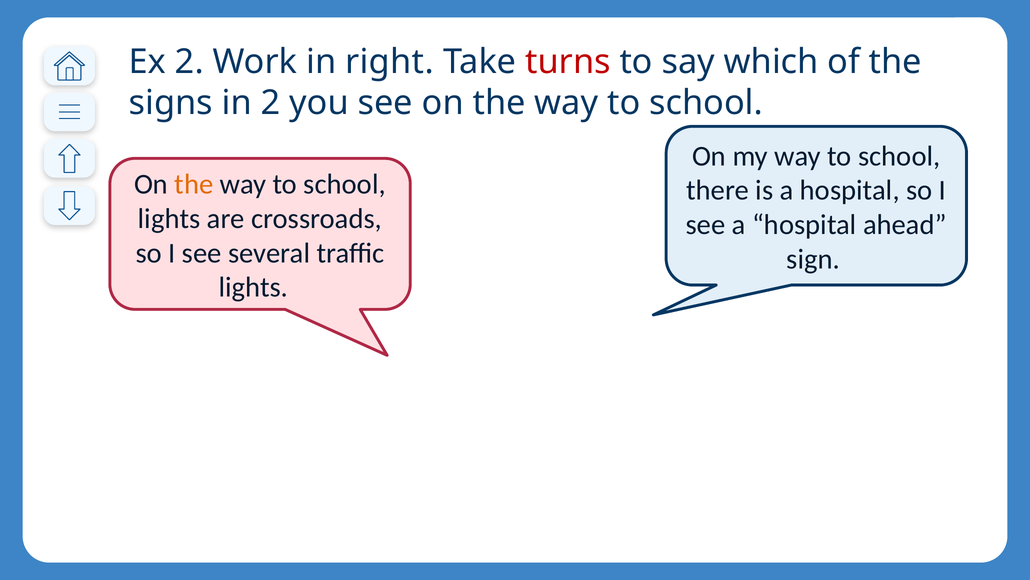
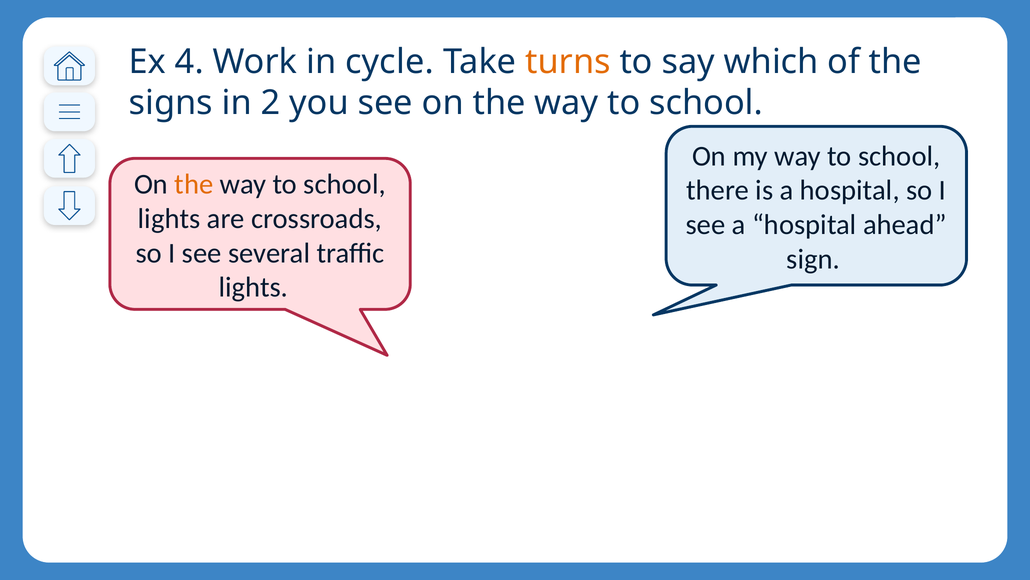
Ex 2: 2 -> 4 (189, 62)
right: right -> cycle (389, 62)
turns colour: red -> orange (568, 62)
